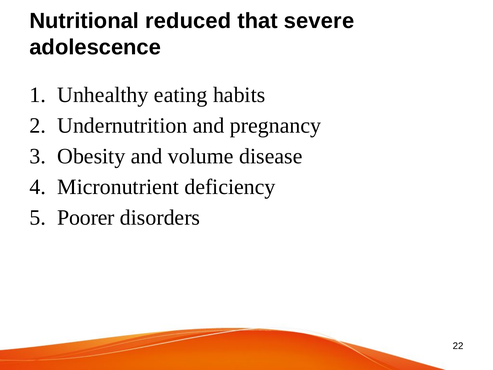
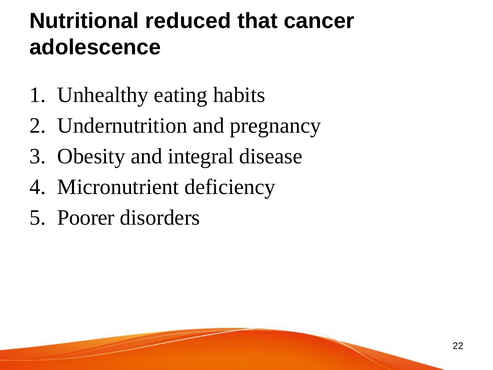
severe: severe -> cancer (319, 21)
volume: volume -> integral (201, 156)
